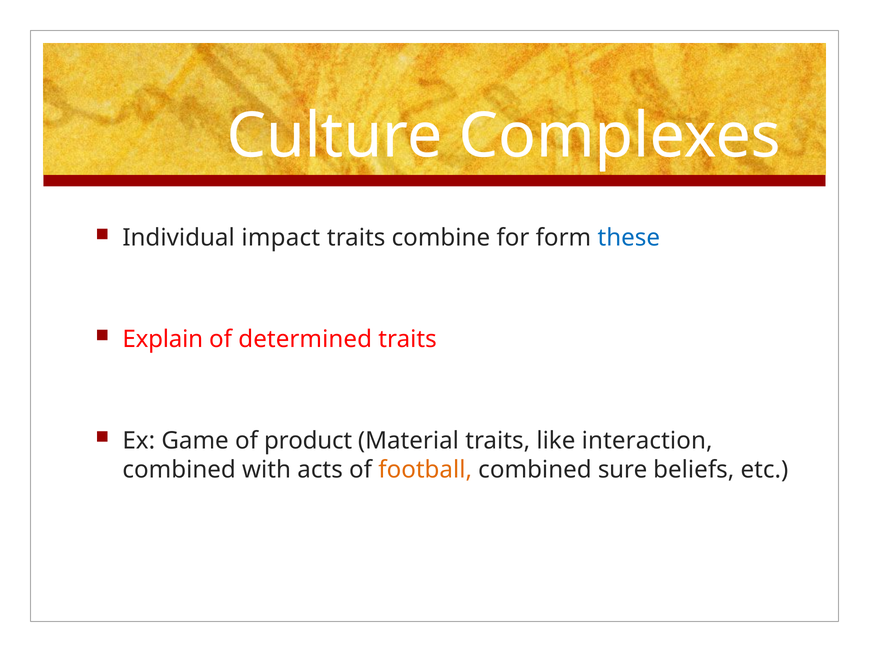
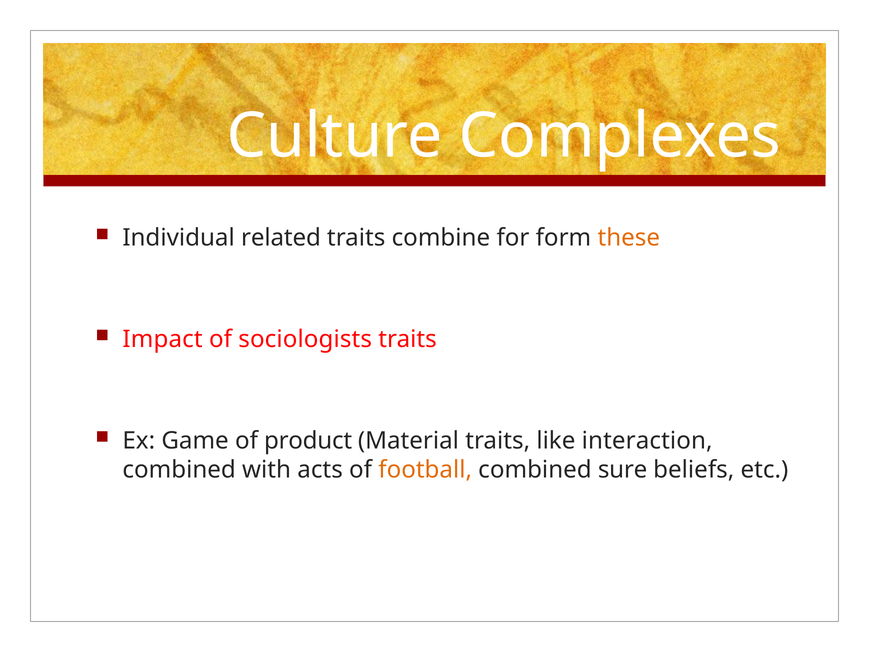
impact: impact -> related (281, 238)
these colour: blue -> orange (629, 238)
Explain: Explain -> Impact (163, 339)
determined: determined -> sociologists (305, 339)
